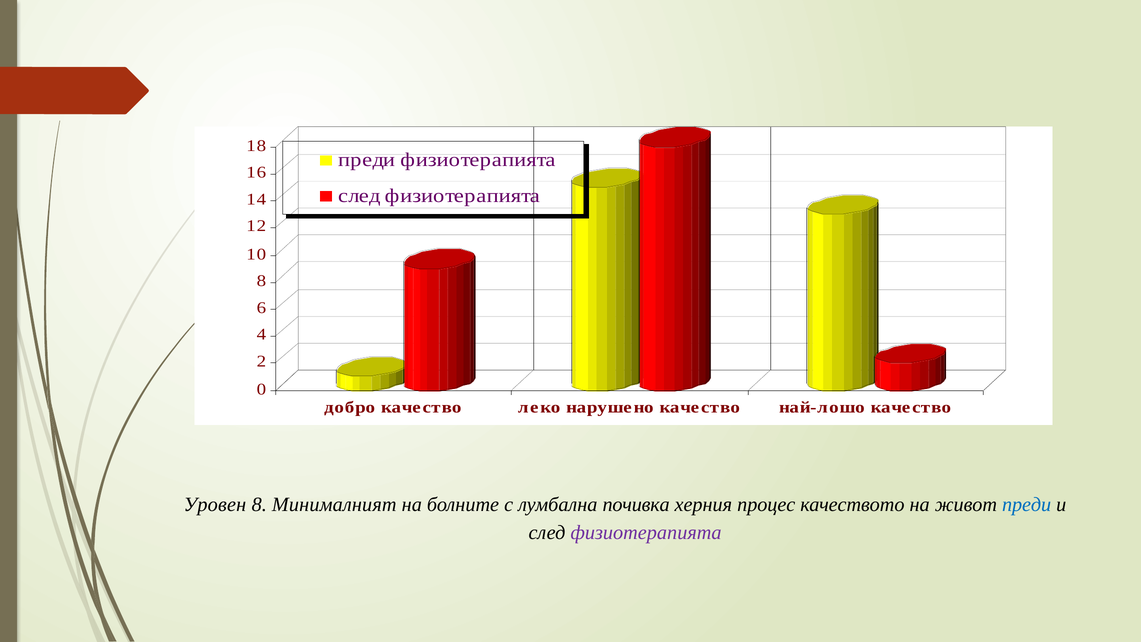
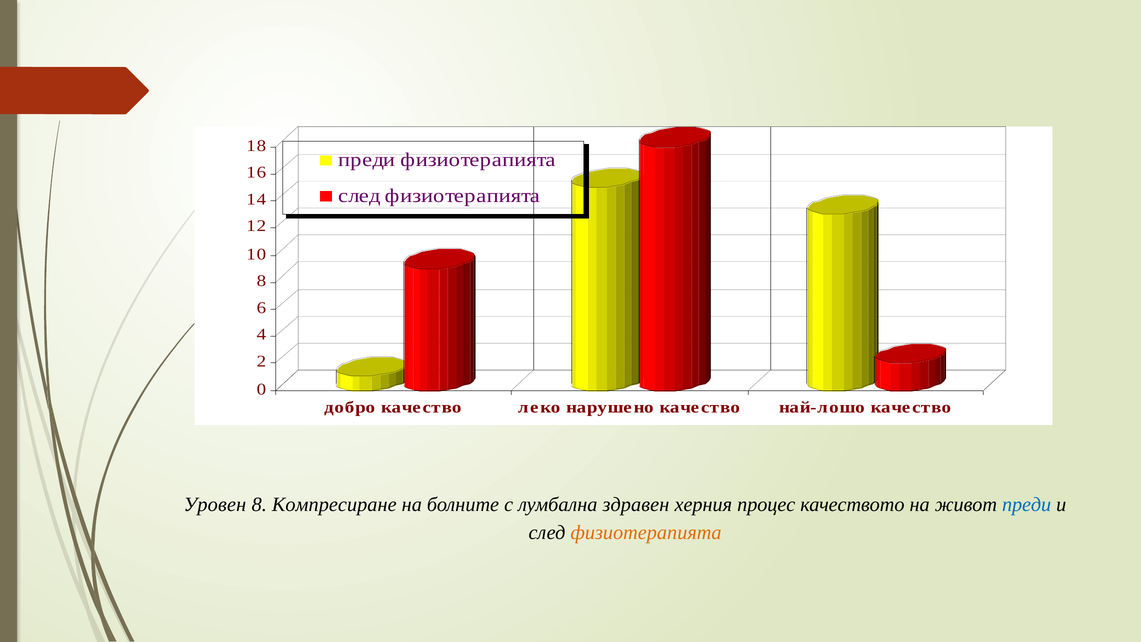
Минималният: Минималният -> Компресиране (334, 505)
почивка: почивка -> здравен (636, 505)
физиотерапията colour: purple -> orange (646, 533)
